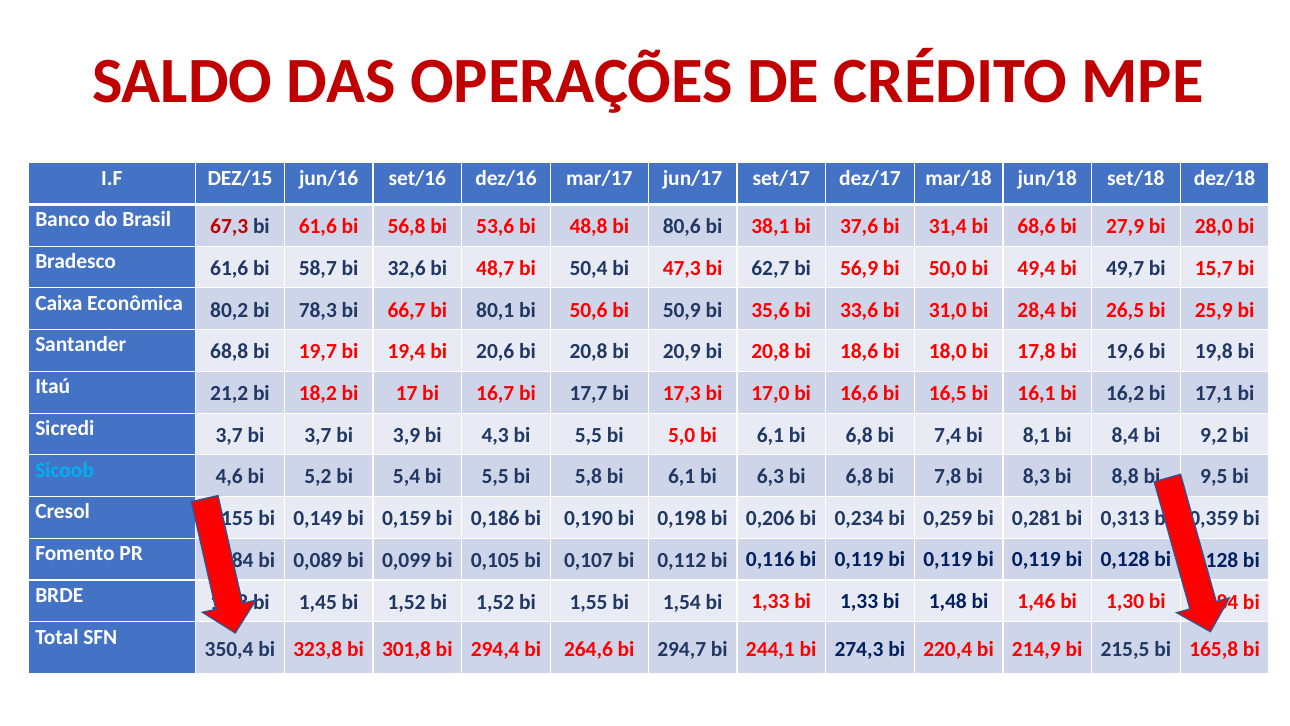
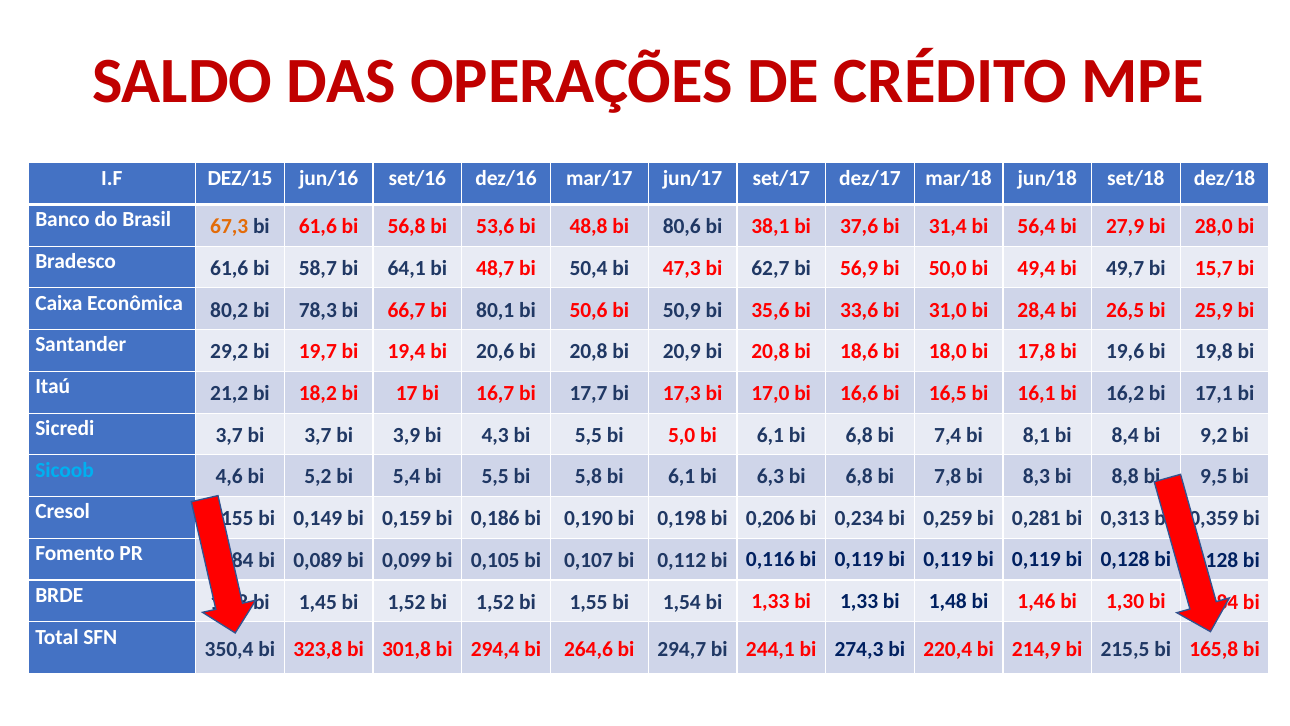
67,3 colour: red -> orange (229, 226)
68,6: 68,6 -> 56,4 (1036, 226)
32,6: 32,6 -> 64,1 (407, 268)
68,8: 68,8 -> 29,2 (229, 351)
